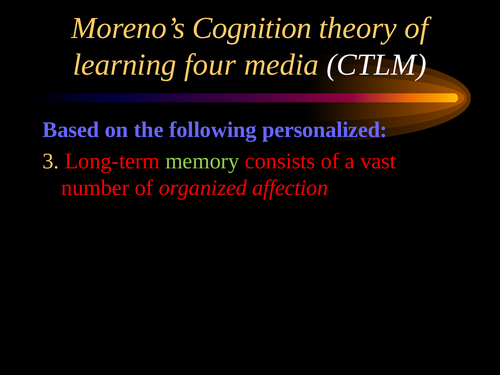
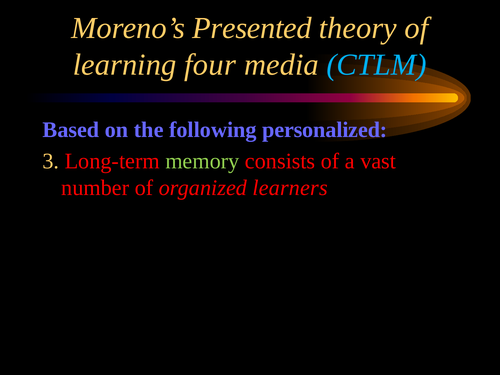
Cognition: Cognition -> Presented (252, 28)
CTLM colour: white -> light blue (376, 65)
affection: affection -> learners (290, 188)
